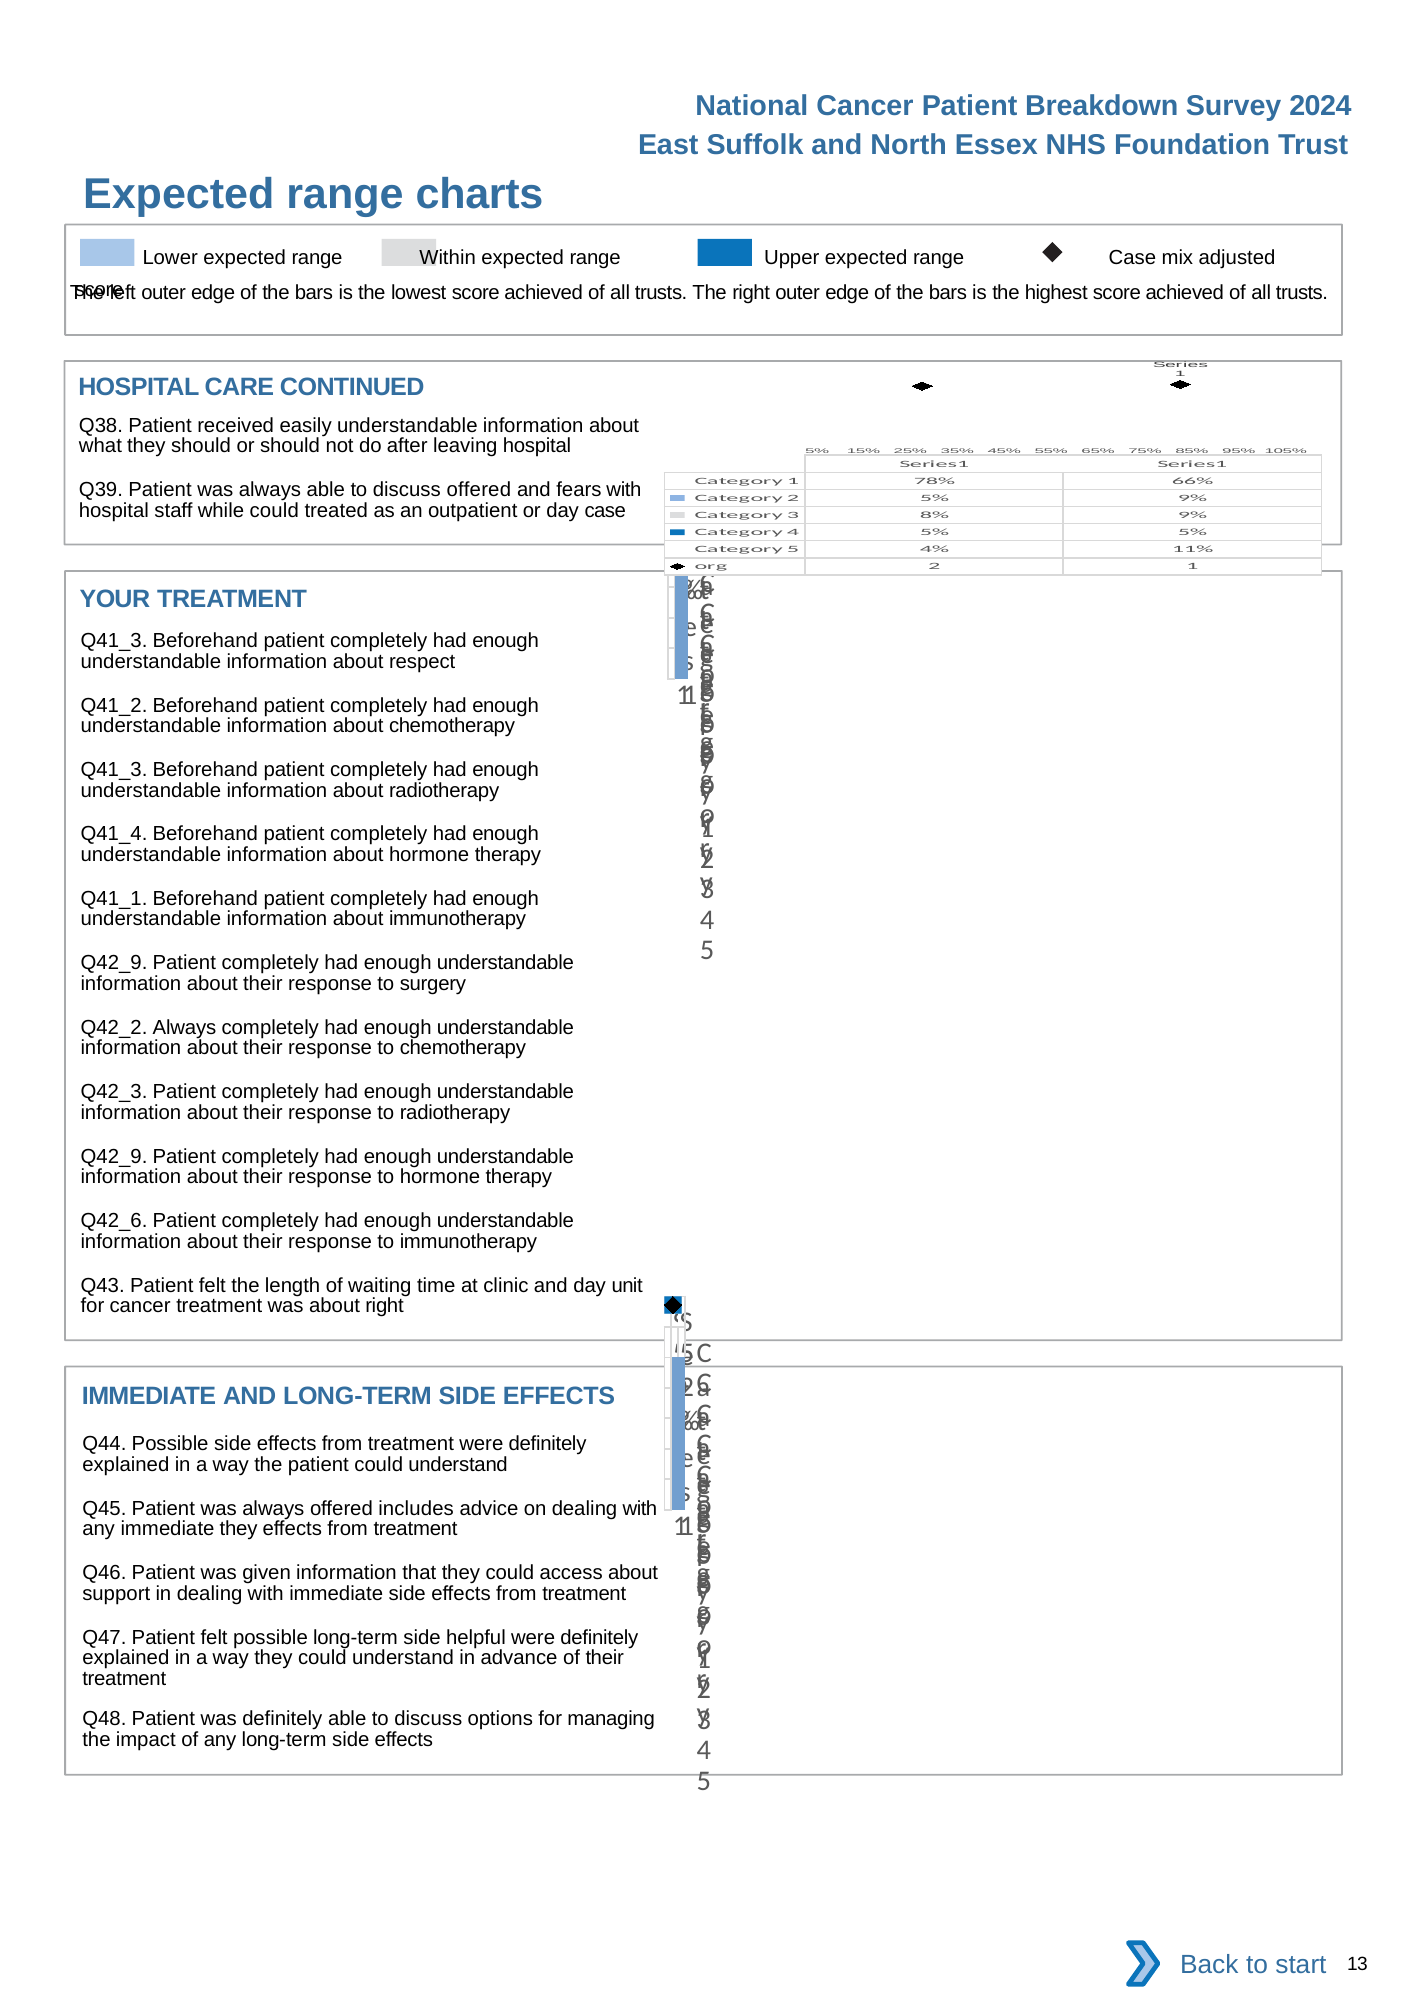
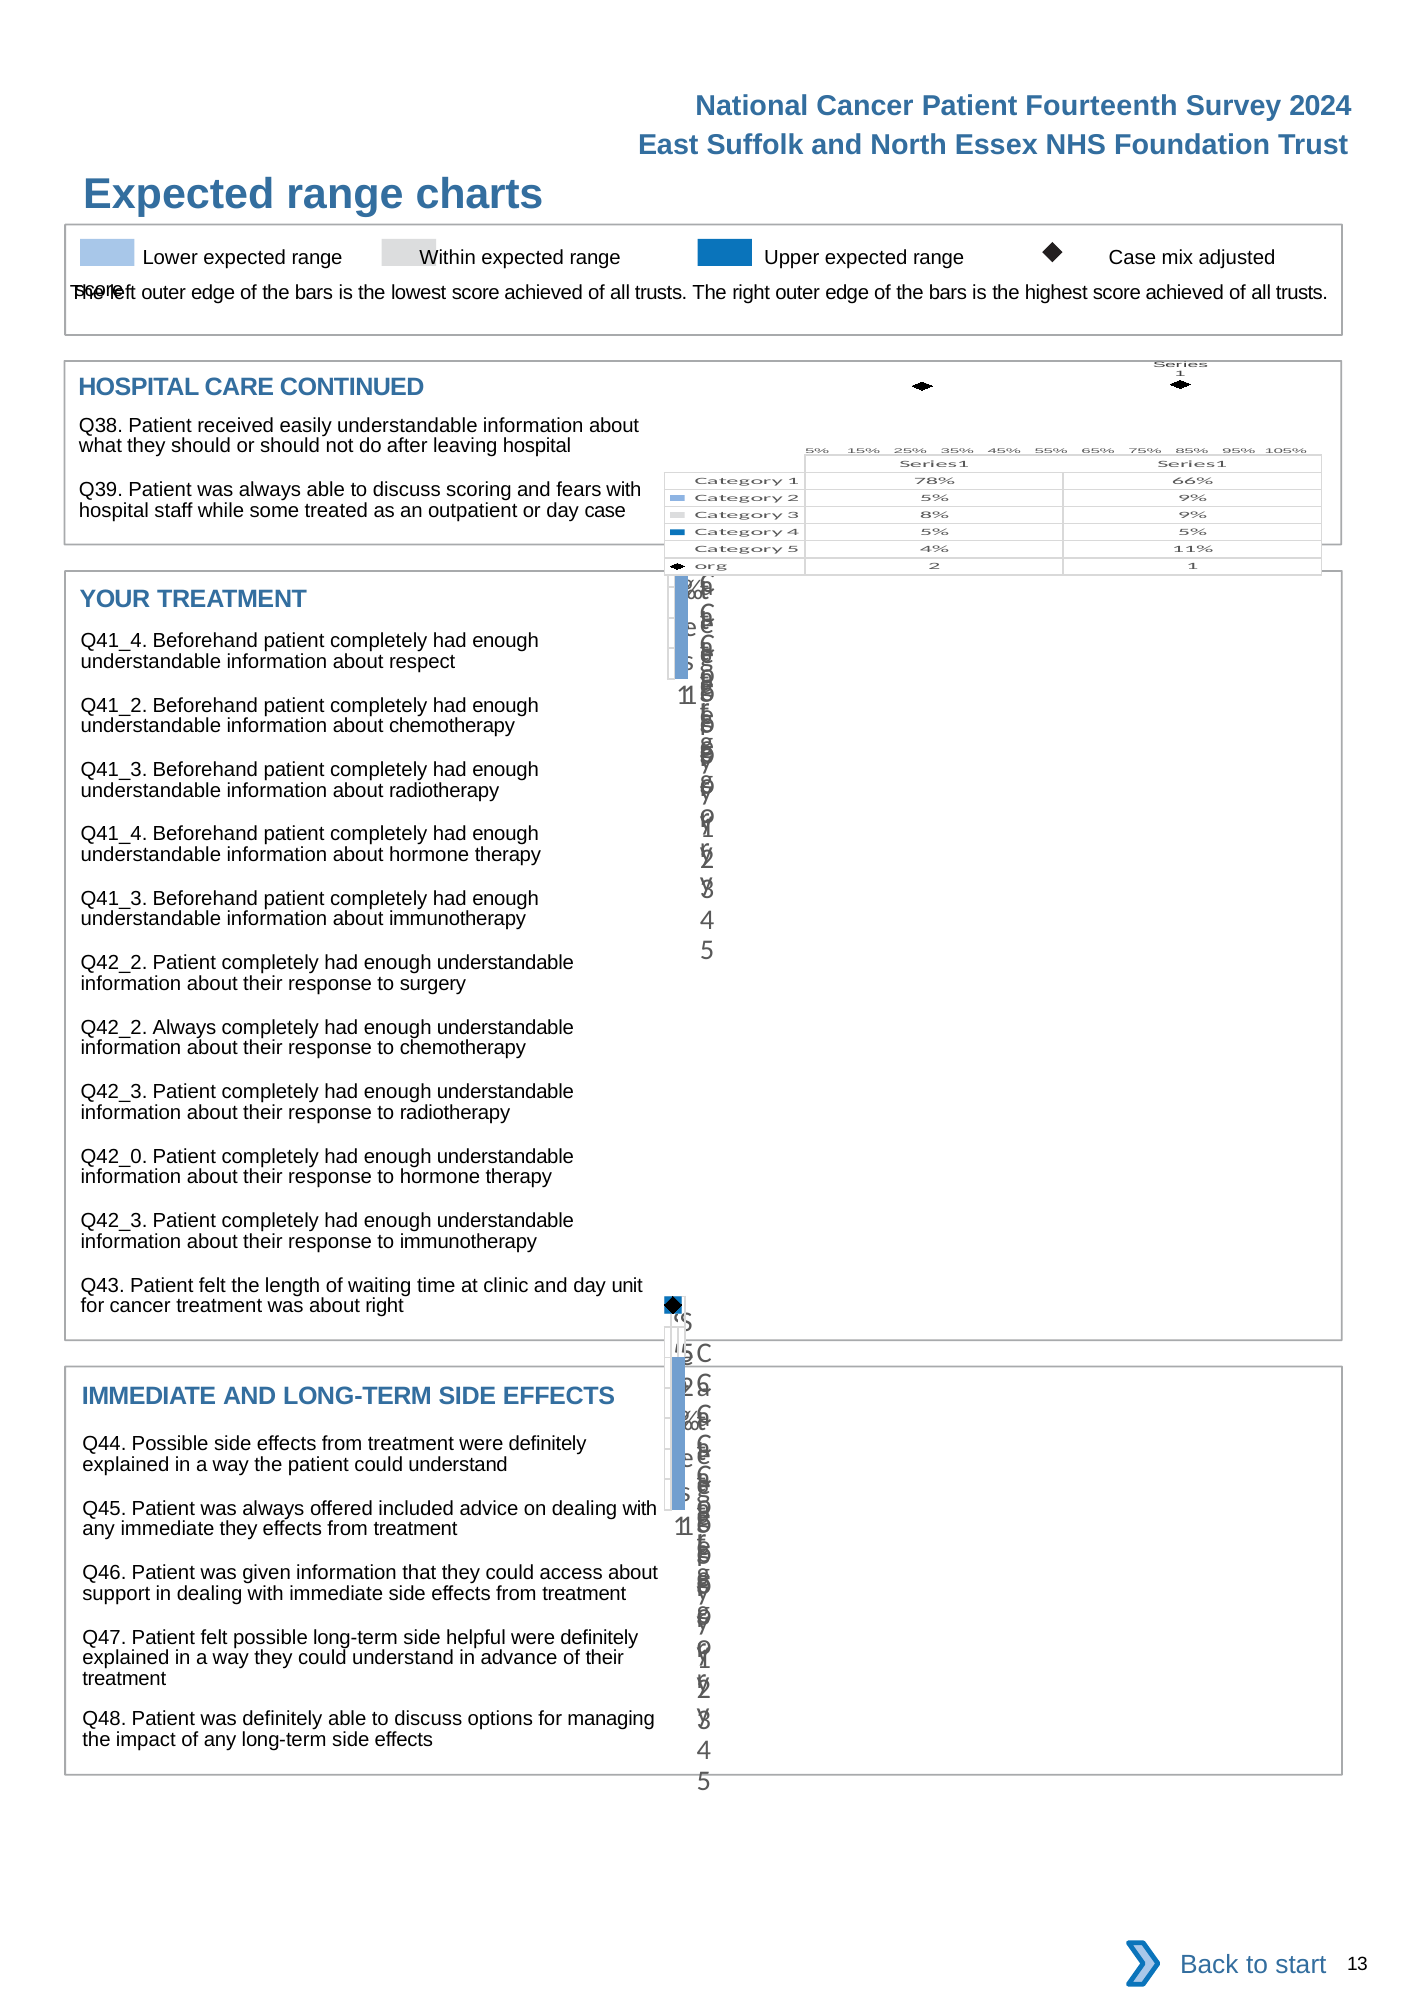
Breakdown: Breakdown -> Fourteenth (1102, 106)
discuss offered: offered -> scoring (479, 490)
while could: could -> some (274, 511)
Q41_3: Q41_3 -> Q41_4 (114, 641)
Q41_1: Q41_1 -> Q41_3 (114, 899)
Q42_9: Q42_9 -> Q42_2 (114, 963)
Q42_9: Q42_9 -> Q42_0 (114, 1156)
Q42_6: Q42_6 -> Q42_3 (114, 1221)
includes: includes -> included (416, 1509)
